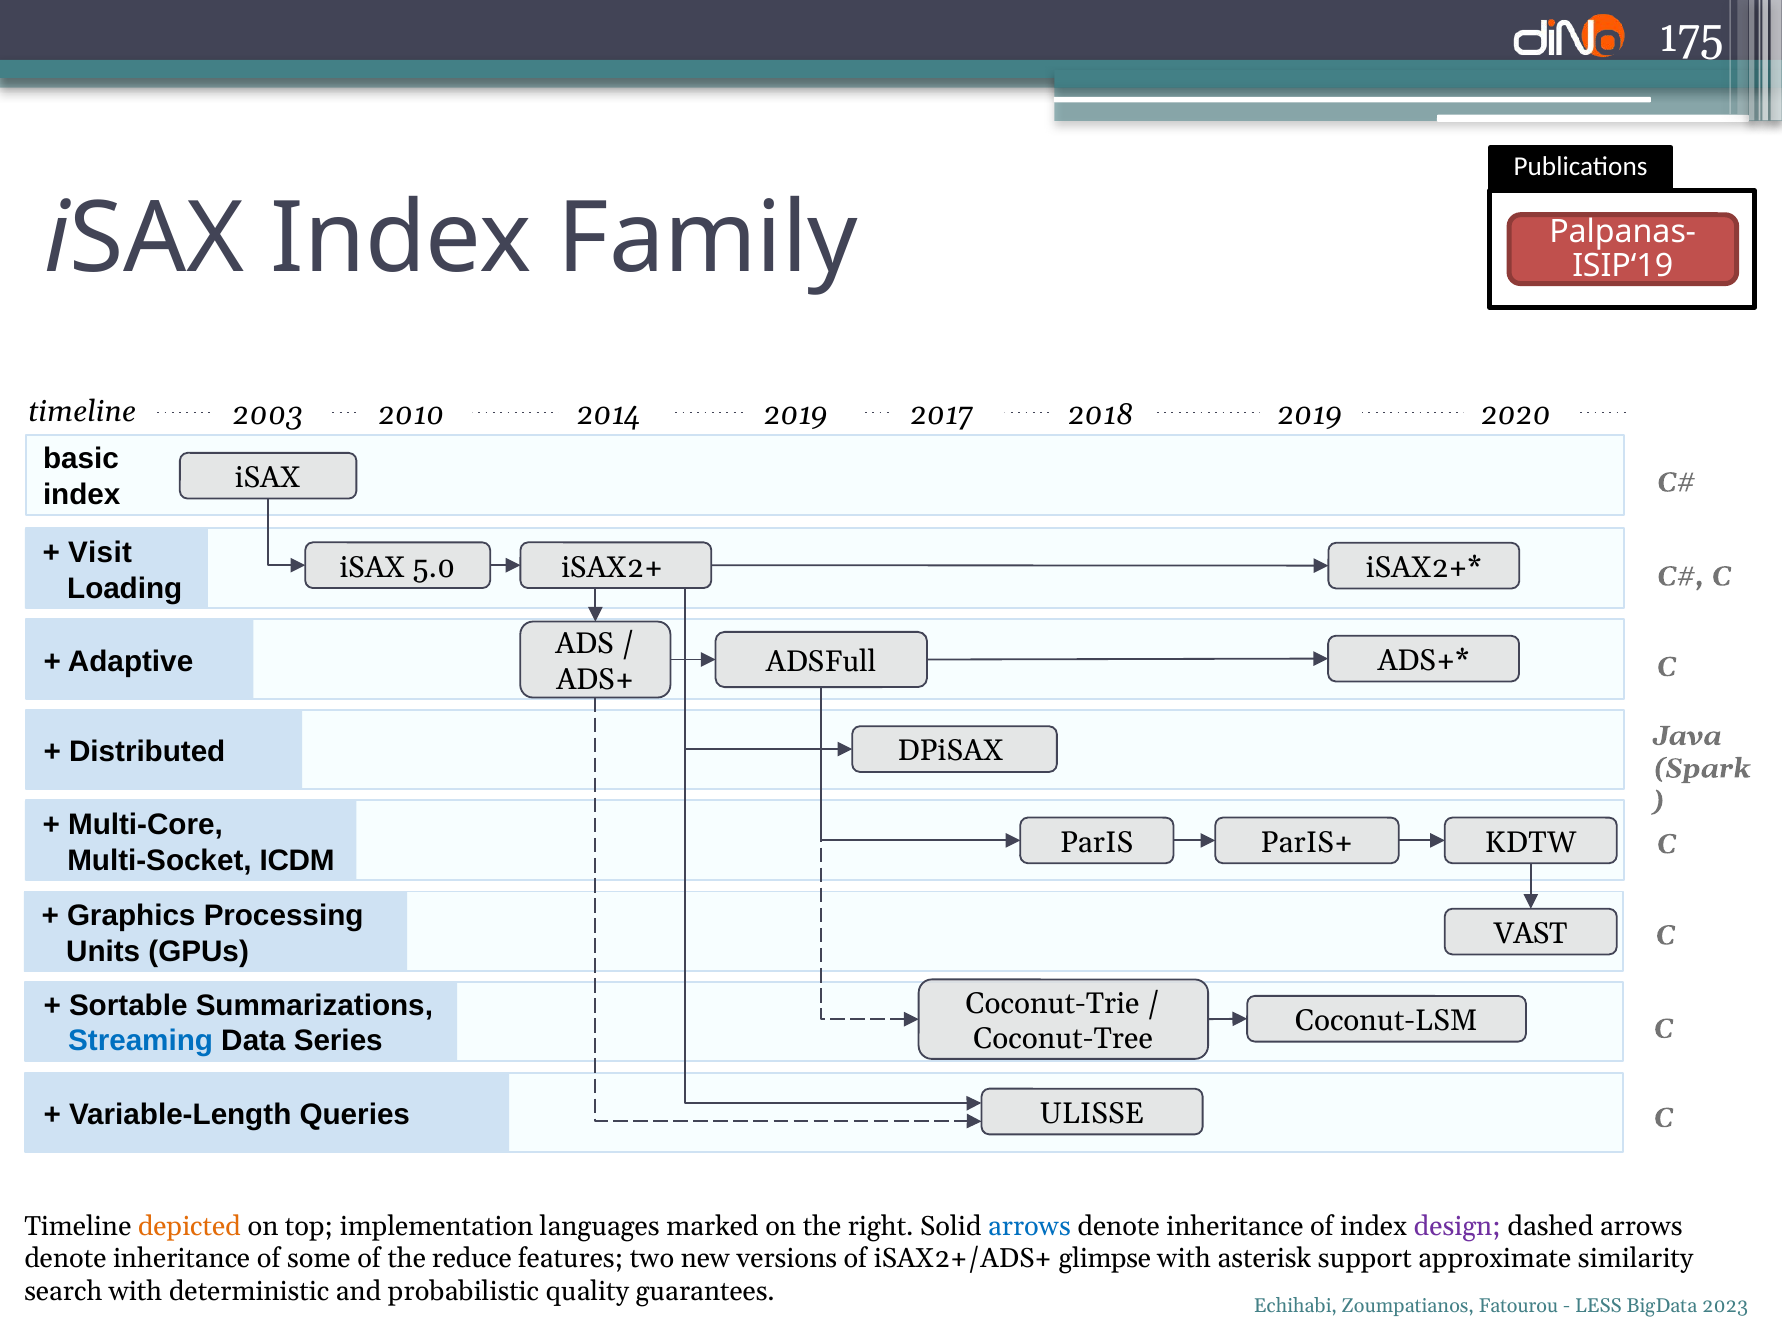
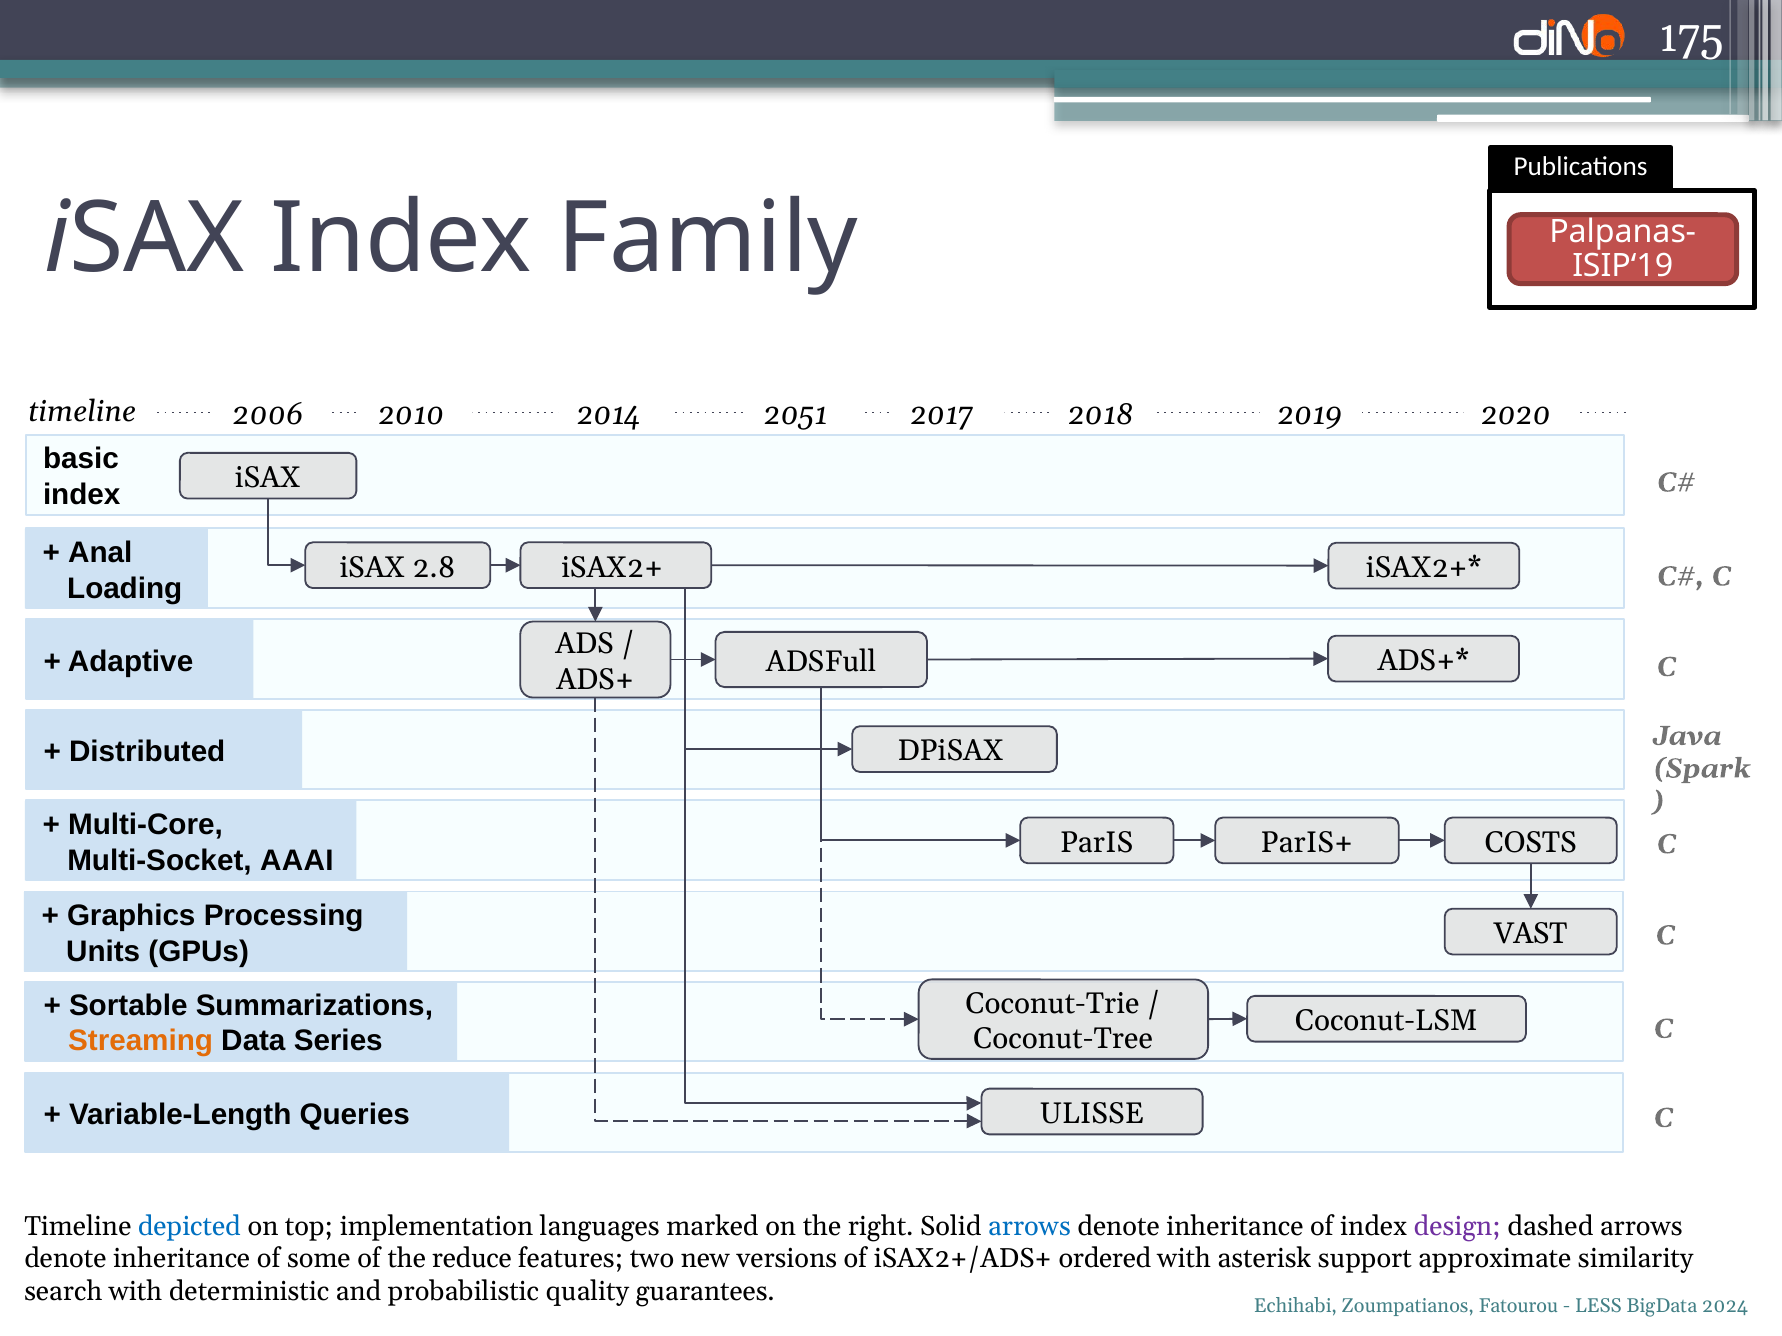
2003: 2003 -> 2006 (268, 415)
2014 2019: 2019 -> 2051 (795, 415)
Visit: Visit -> Anal (100, 553)
5.0: 5.0 -> 2.8 (434, 567)
KDTW: KDTW -> COSTS (1531, 843)
ICDM: ICDM -> AAAI (297, 861)
Streaming colour: blue -> orange (141, 1041)
depicted colour: orange -> blue (189, 1227)
glimpse: glimpse -> ordered (1105, 1259)
2023: 2023 -> 2024 (1725, 1307)
